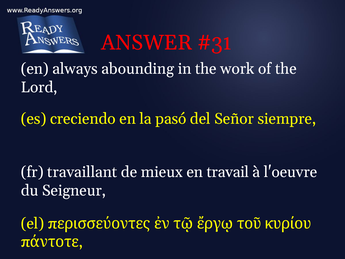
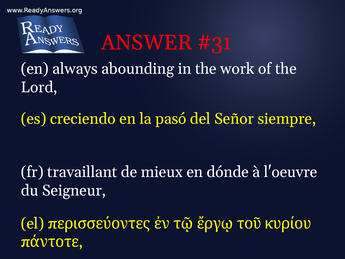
travail: travail -> dónde (228, 172)
